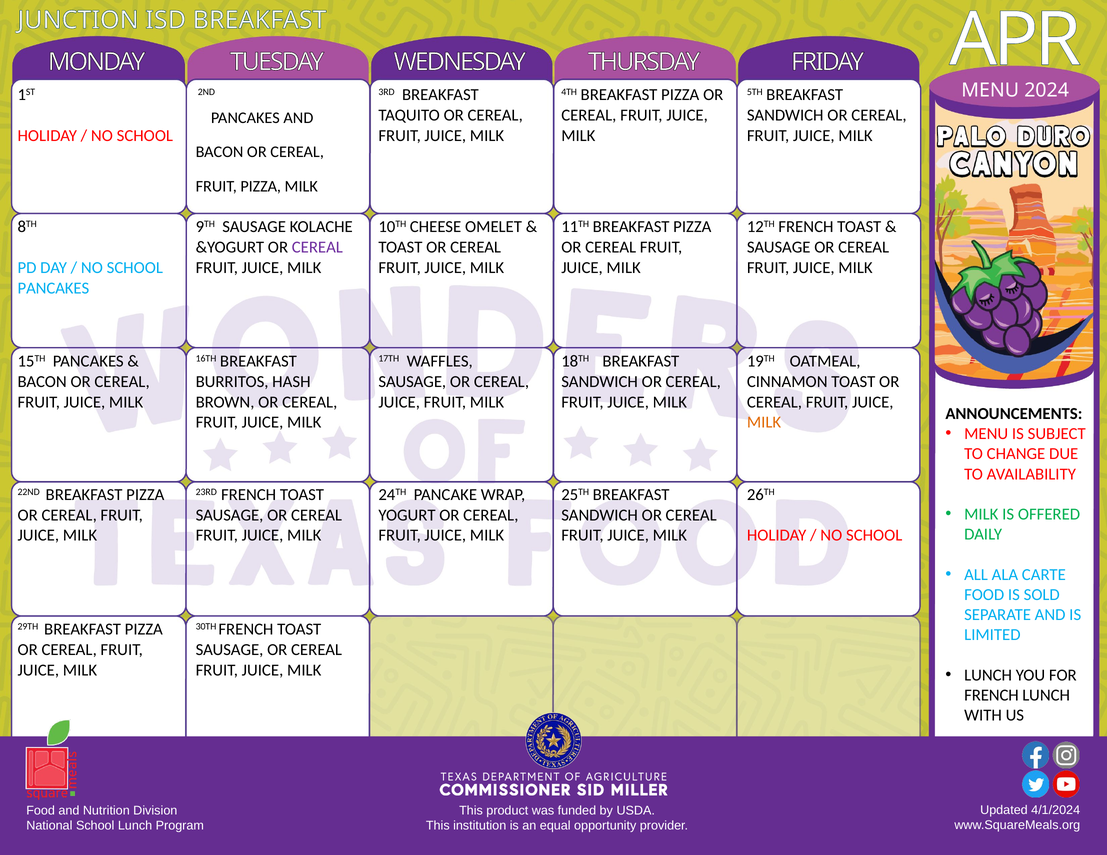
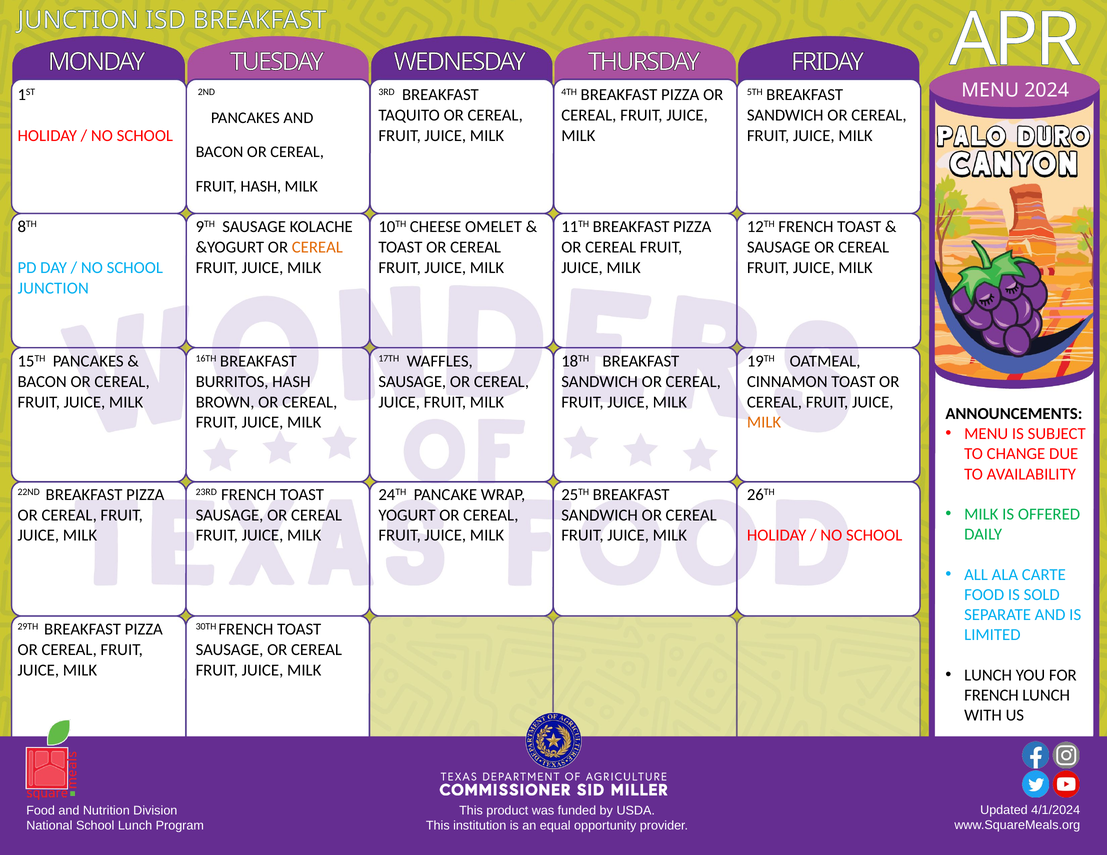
FRUIT PIZZA: PIZZA -> HASH (261, 186)
CEREAL colour: purple -> orange (317, 247)
PANCAKES: PANCAKES -> JUNCTION (53, 288)
